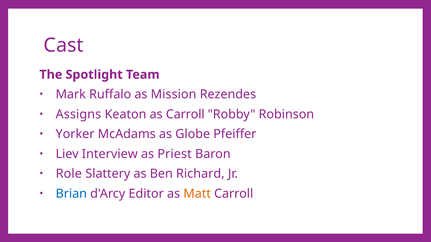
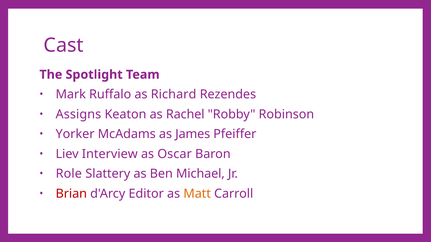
Mission: Mission -> Richard (174, 95)
as Carroll: Carroll -> Rachel (185, 114)
Globe: Globe -> James (193, 134)
Priest: Priest -> Oscar (175, 154)
Richard: Richard -> Michael (200, 174)
Brian colour: blue -> red (71, 194)
